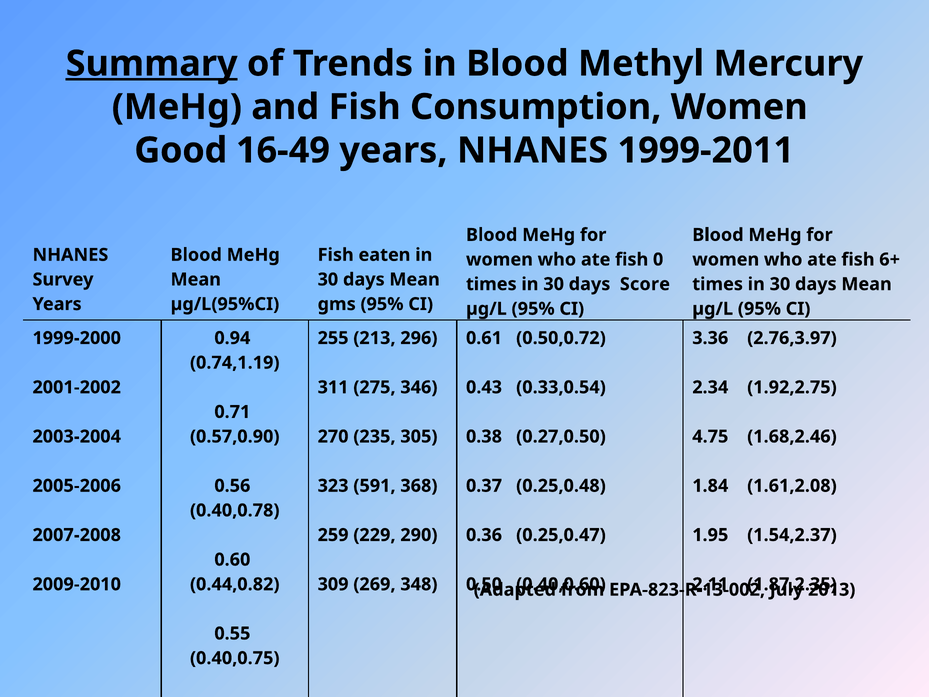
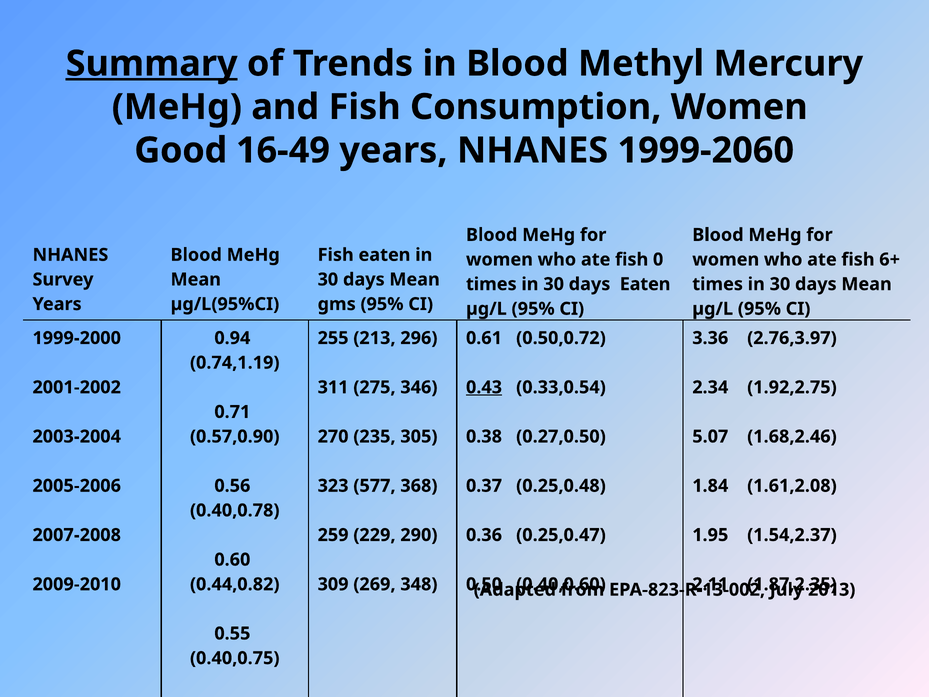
1999-2011: 1999-2011 -> 1999-2060 (706, 150)
days Score: Score -> Eaten (645, 284)
0.43 underline: none -> present (484, 387)
4.75: 4.75 -> 5.07 (710, 436)
591: 591 -> 577 (374, 486)
